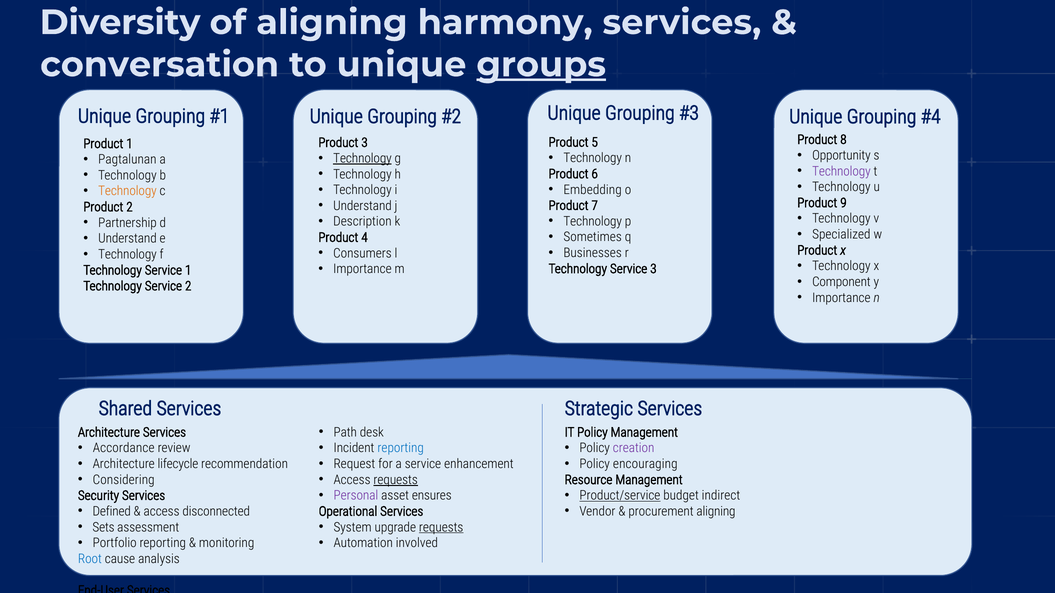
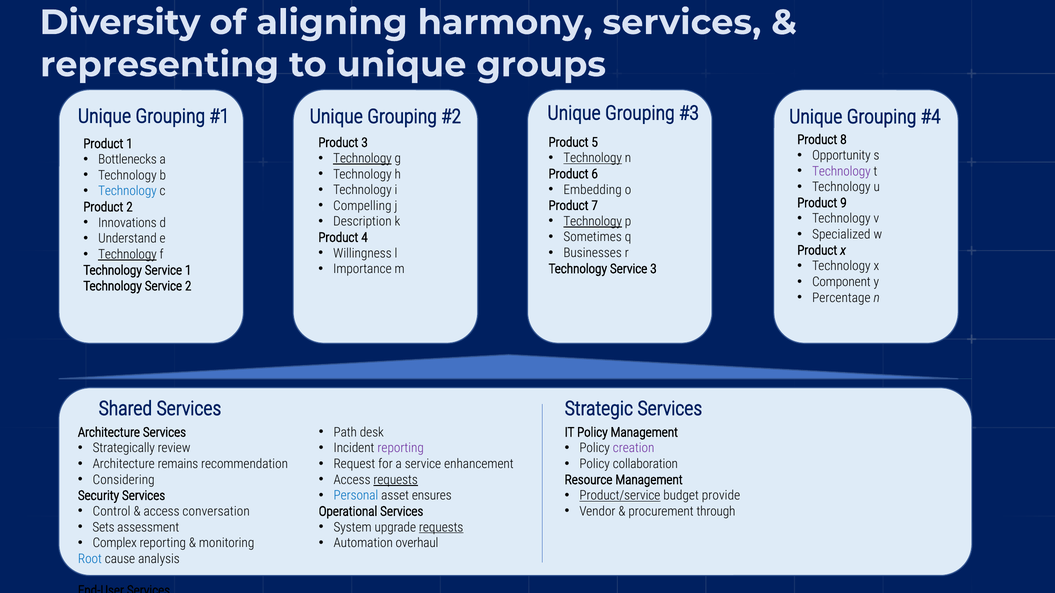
conversation: conversation -> representing (160, 65)
groups underline: present -> none (541, 65)
Technology underline: none -> present (593, 158)
Pagtalunan: Pagtalunan -> Bottlenecks (127, 160)
Technology colour: orange -> blue (127, 191)
Understand: Understand -> Compelling (362, 206)
Technology underline: none -> present (593, 221)
Partnership: Partnership -> Innovations (127, 223)
Consumers: Consumers -> Willingness (362, 253)
Technology underline: none -> present (127, 255)
Importance: Importance -> Percentage (841, 298)
Accordance: Accordance -> Strategically (124, 448)
reporting colour: blue -> purple (401, 448)
lifecycle: lifecycle -> remains (178, 464)
encouraging: encouraging -> collaboration (645, 464)
Personal colour: purple -> blue (356, 496)
indirect: indirect -> provide (721, 496)
Defined: Defined -> Control (112, 512)
disconnected: disconnected -> conversation (216, 512)
procurement aligning: aligning -> through (716, 512)
Portfolio: Portfolio -> Complex (115, 543)
involved: involved -> overhaul (417, 543)
